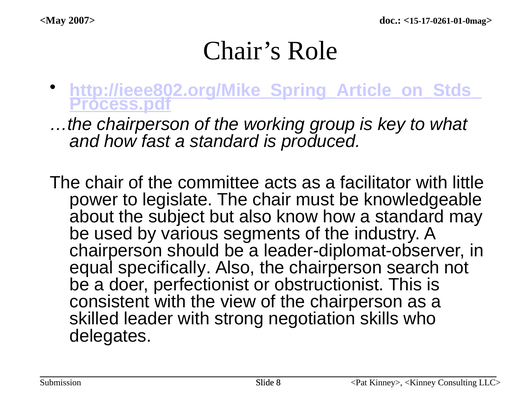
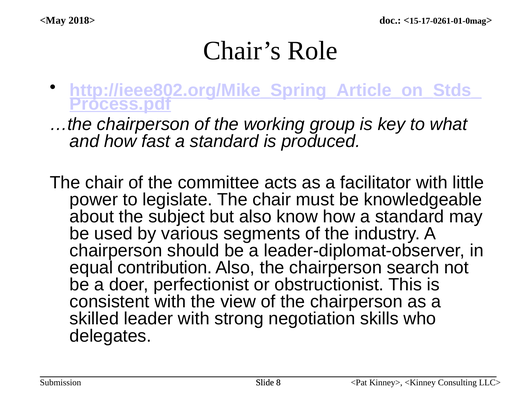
2007>: 2007> -> 2018> (82, 20)
specifically: specifically -> contribution (165, 268)
